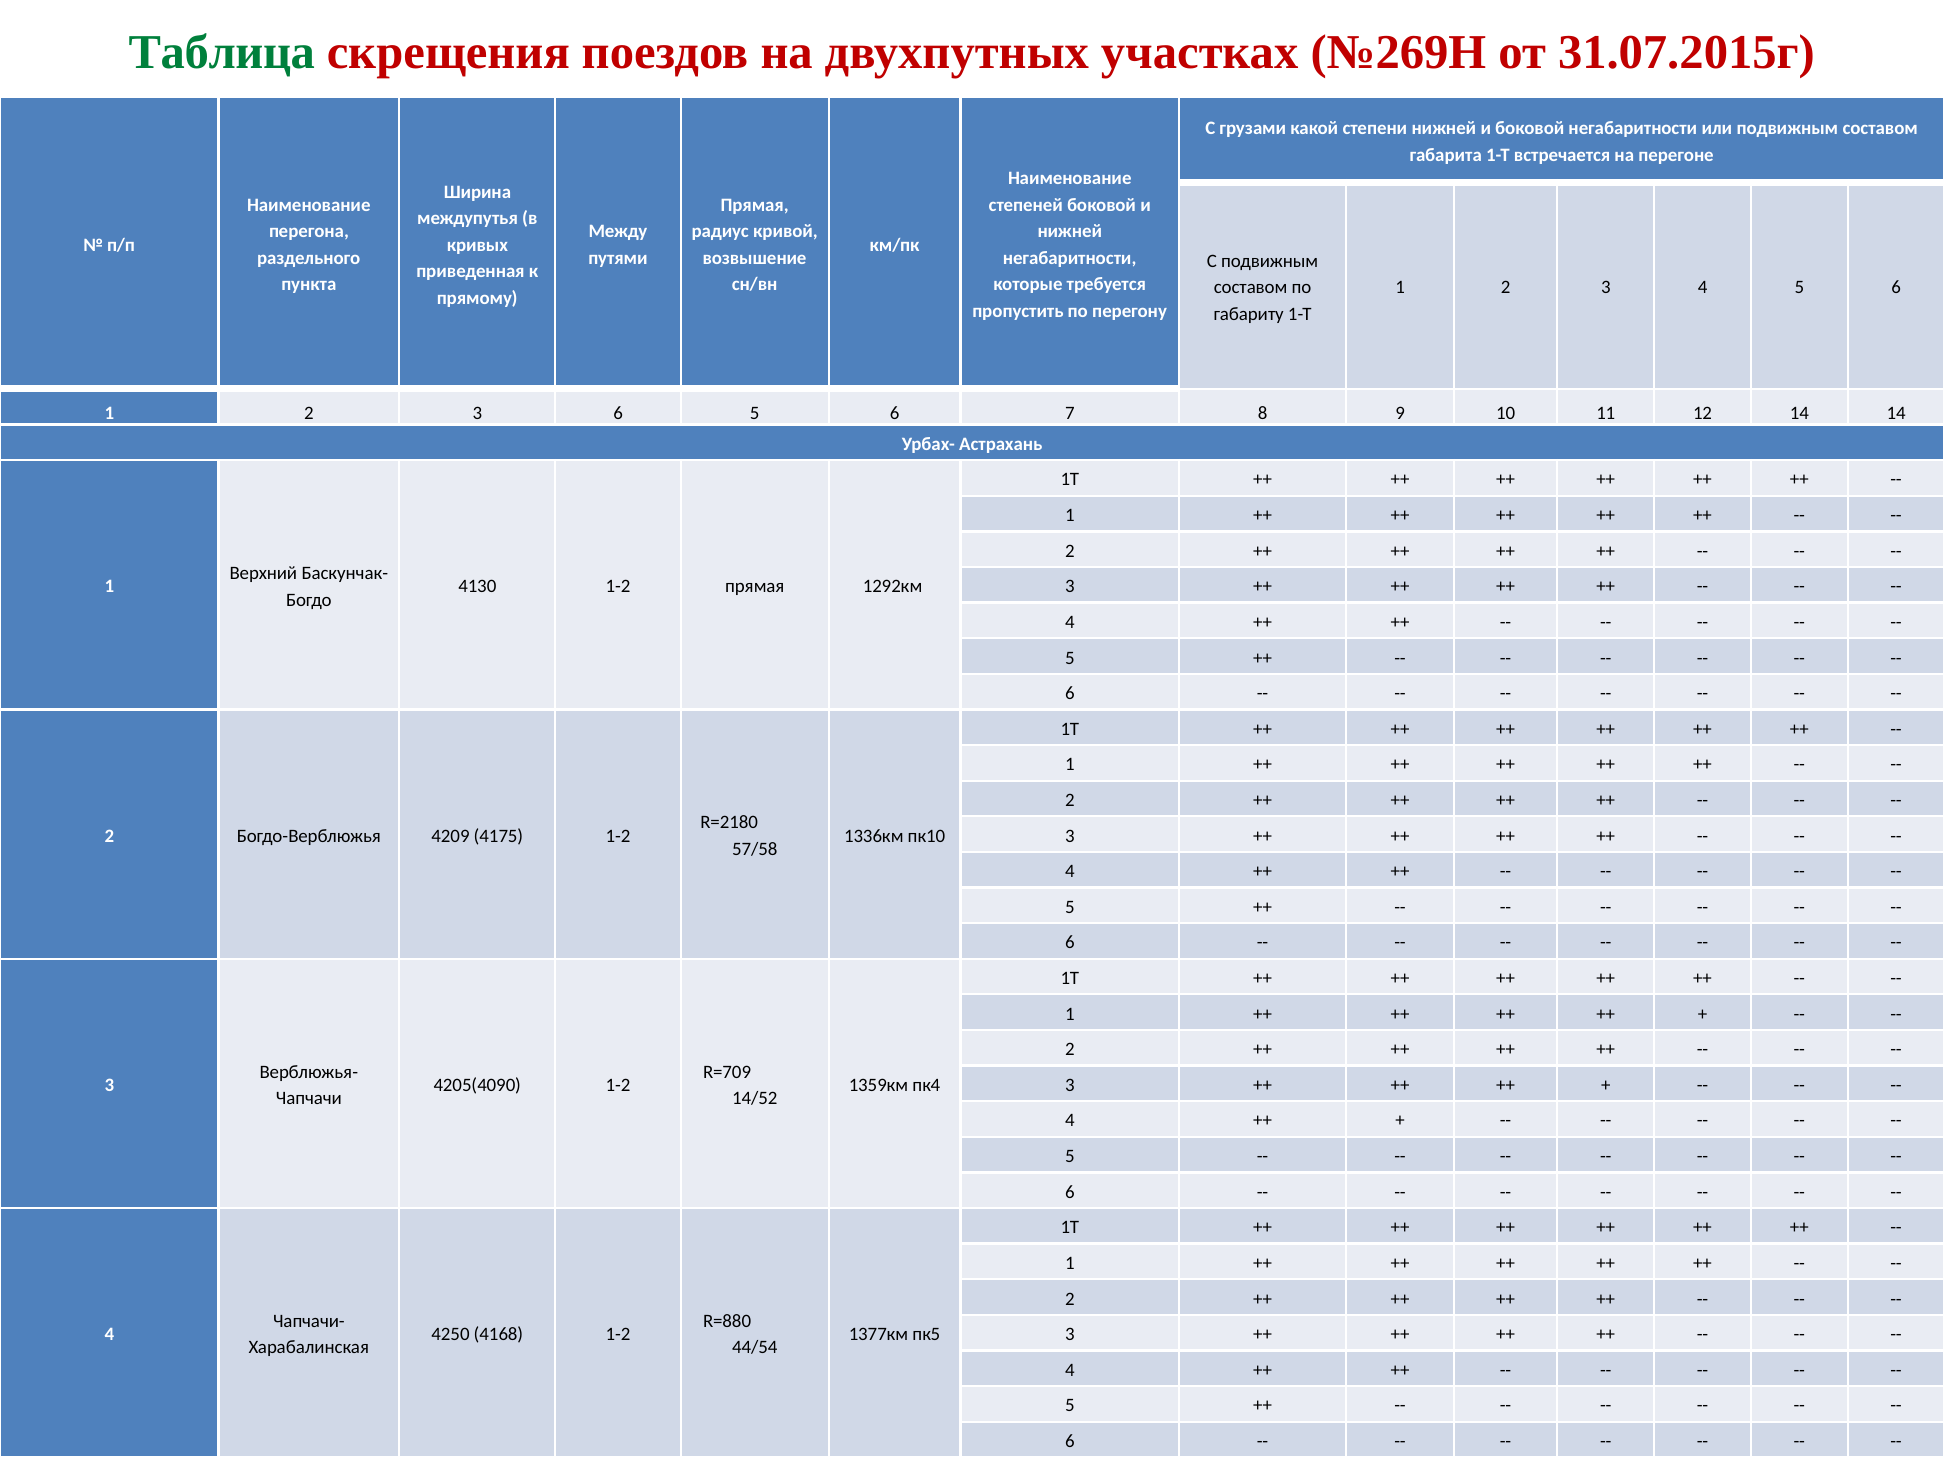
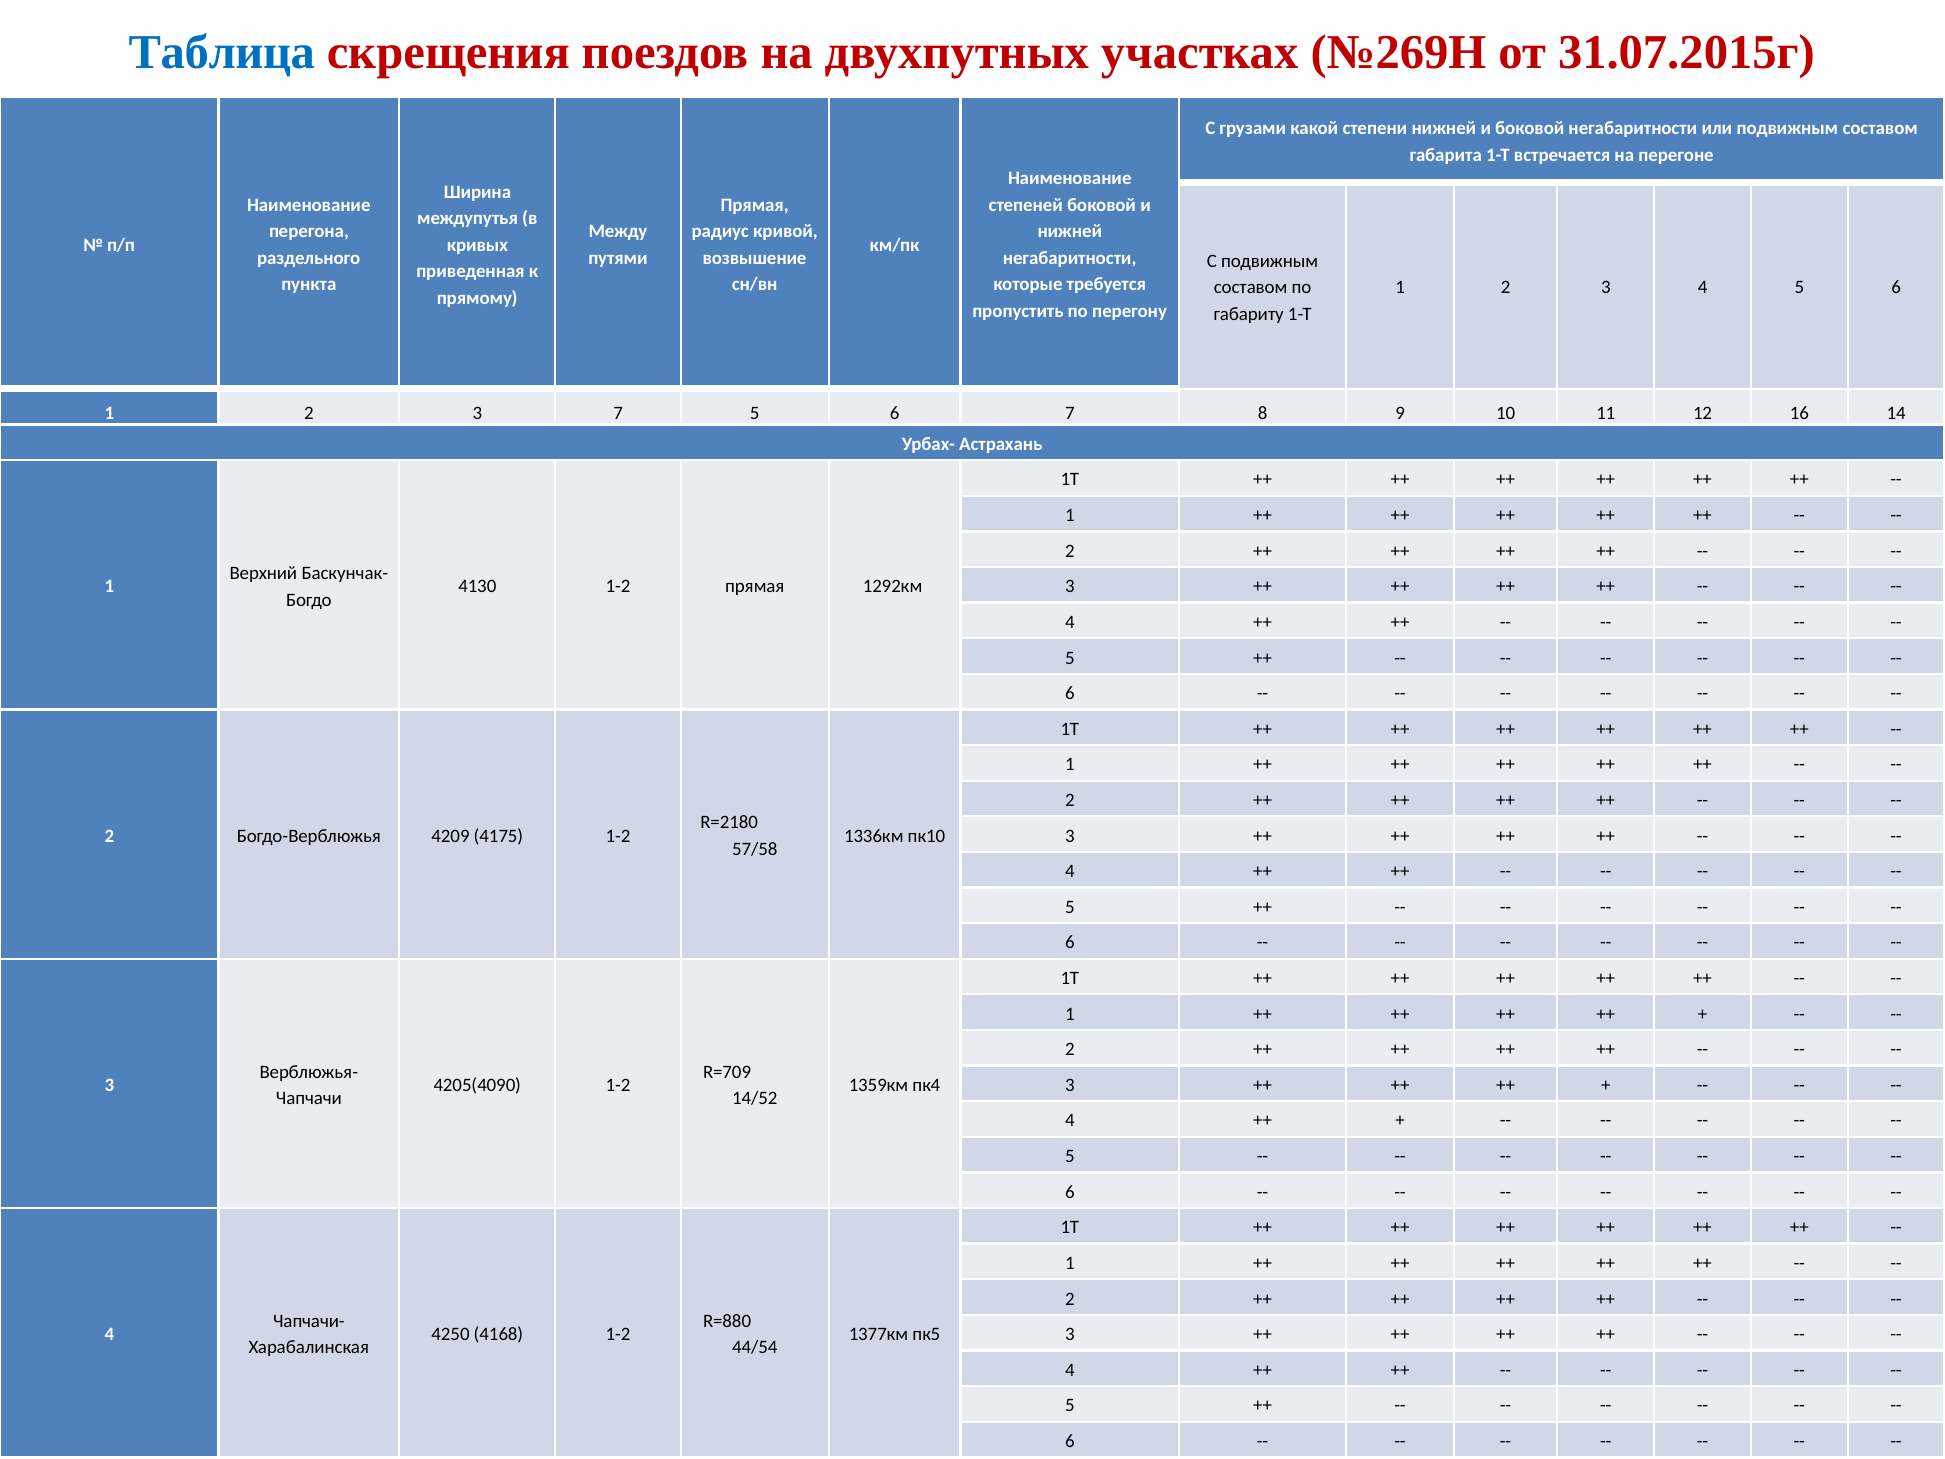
Таблица colour: green -> blue (222, 52)
3 6: 6 -> 7 (618, 413)
12 14: 14 -> 16 (1799, 413)
